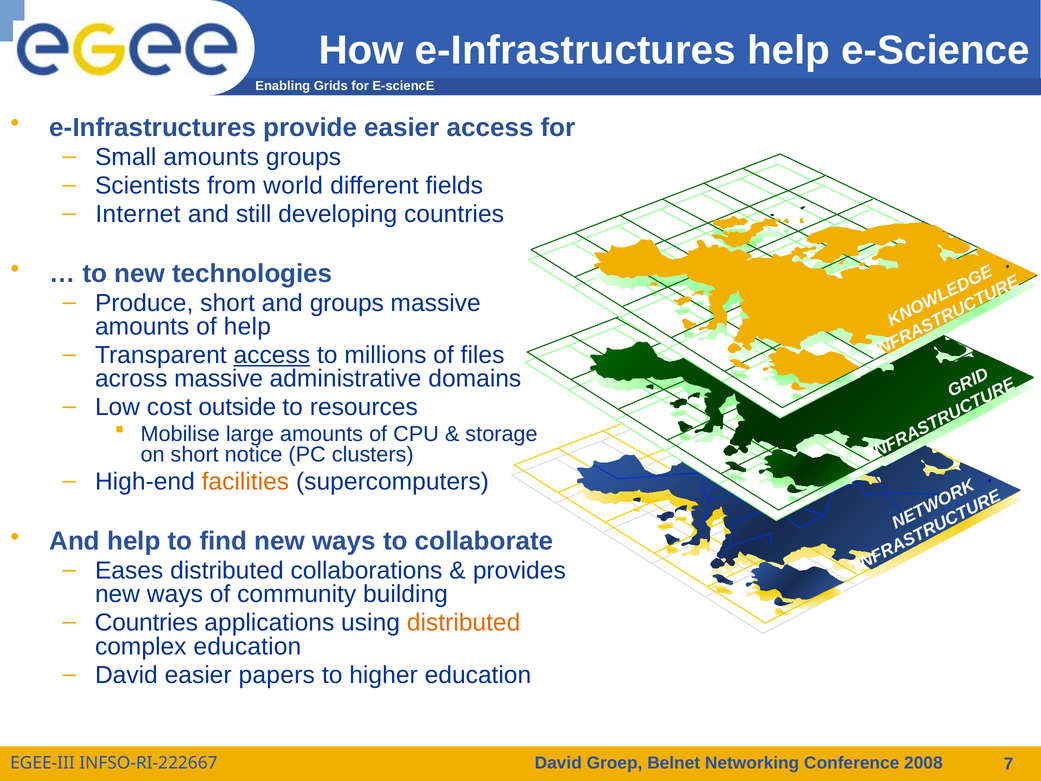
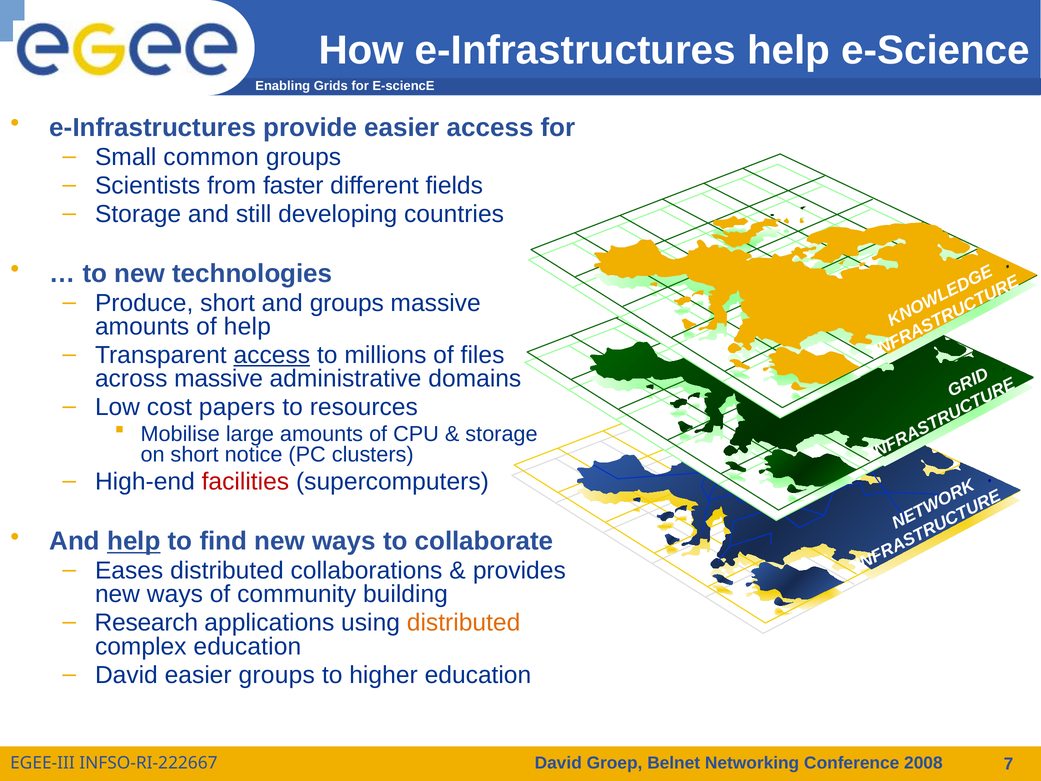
Small amounts: amounts -> common (211, 157)
world: world -> faster (293, 185)
Internet: Internet -> Storage (138, 214)
outside: outside -> papers (237, 407)
facilities colour: orange -> red (245, 482)
help underline: none -> present (134, 541)
Countries: Countries -> Research (146, 623)
easier papers: papers -> groups (277, 675)
